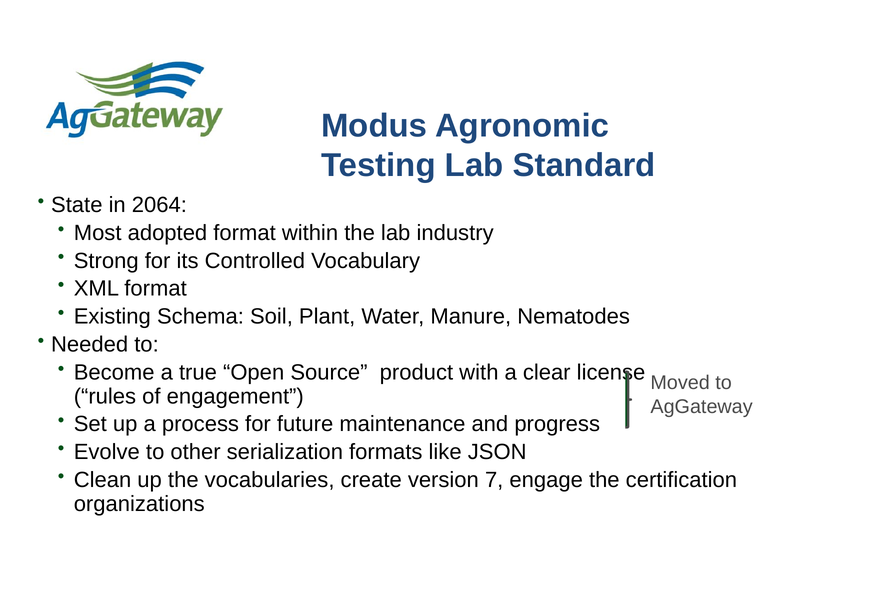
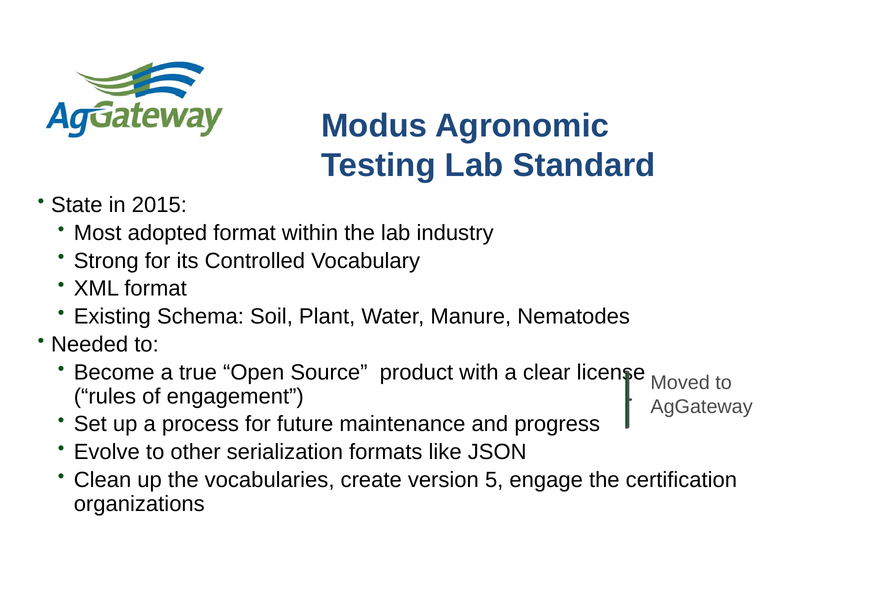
2064: 2064 -> 2015 (159, 205)
7: 7 -> 5 (494, 480)
